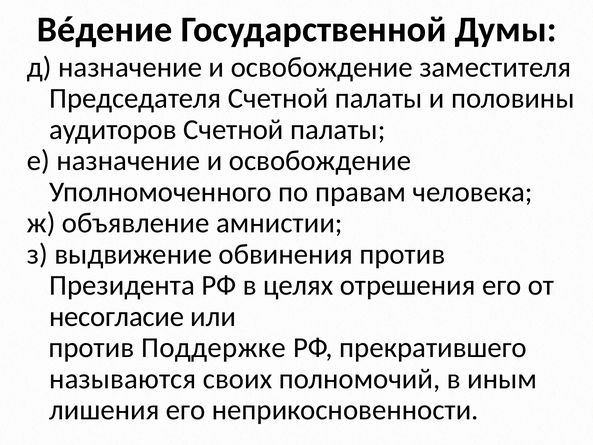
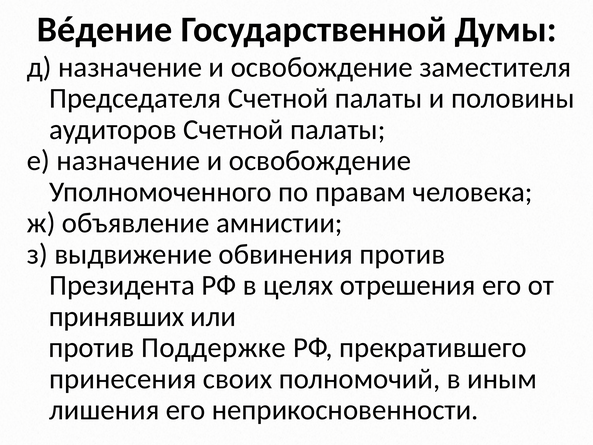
несогласие: несогласие -> принявших (117, 316)
называются: называются -> принесения (123, 379)
